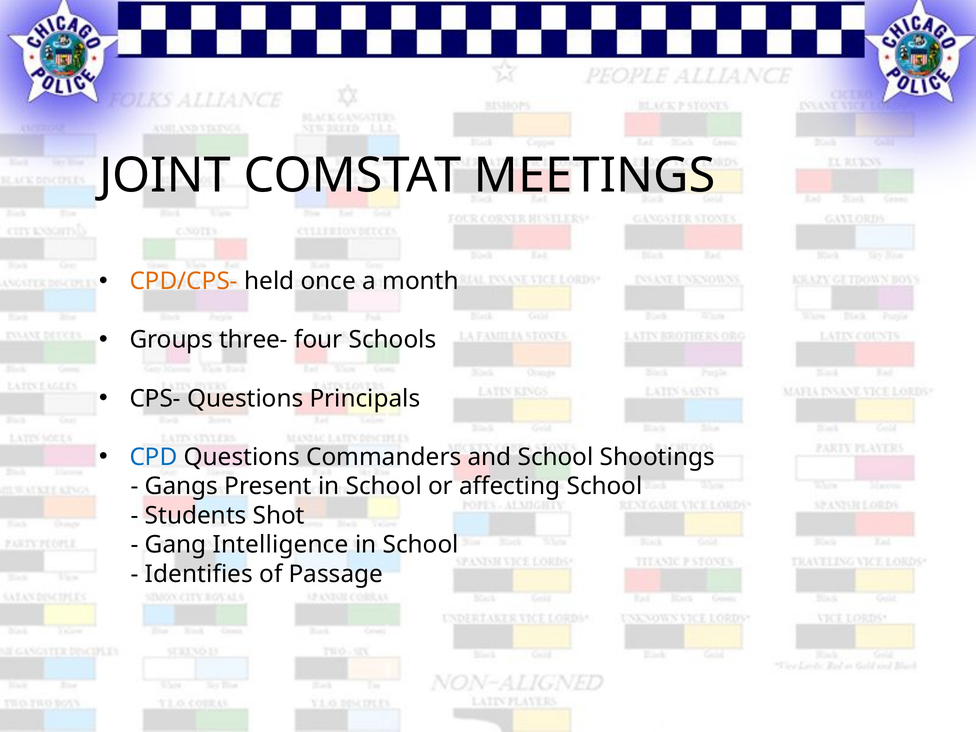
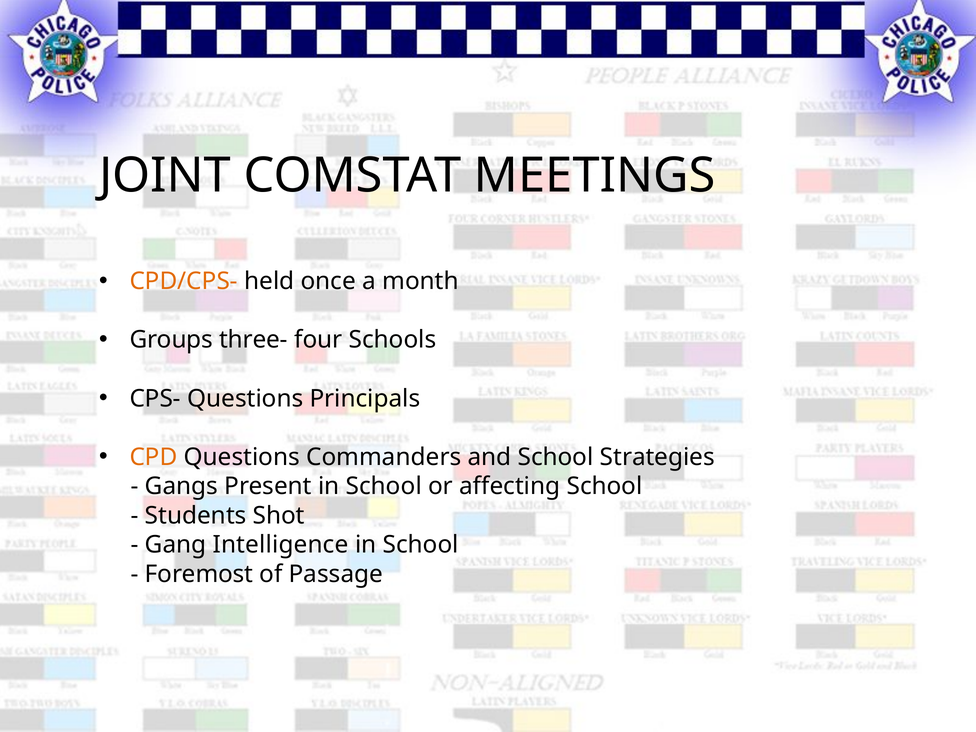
CPD colour: blue -> orange (153, 457)
Shootings: Shootings -> Strategies (657, 457)
Identifies: Identifies -> Foremost (199, 574)
